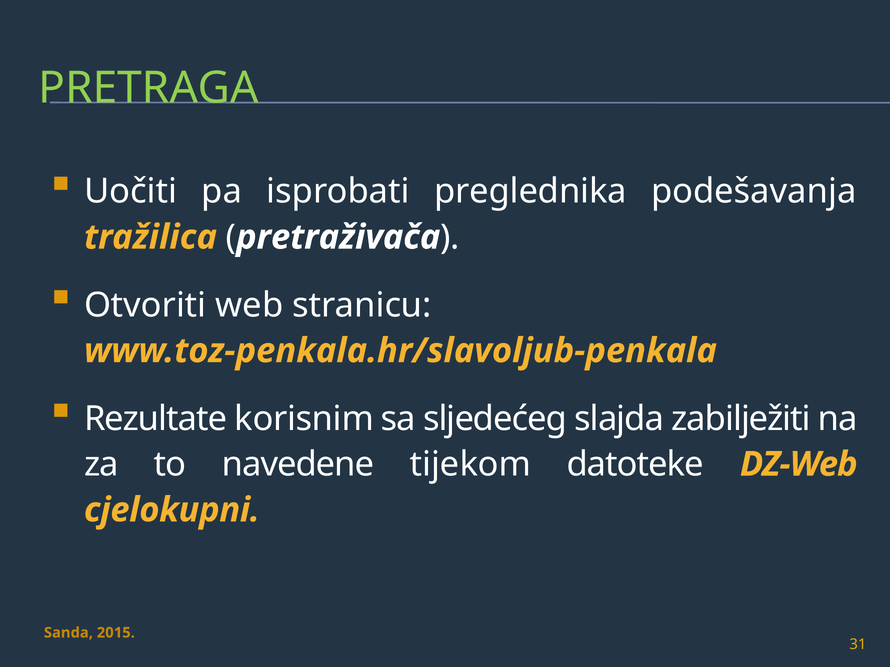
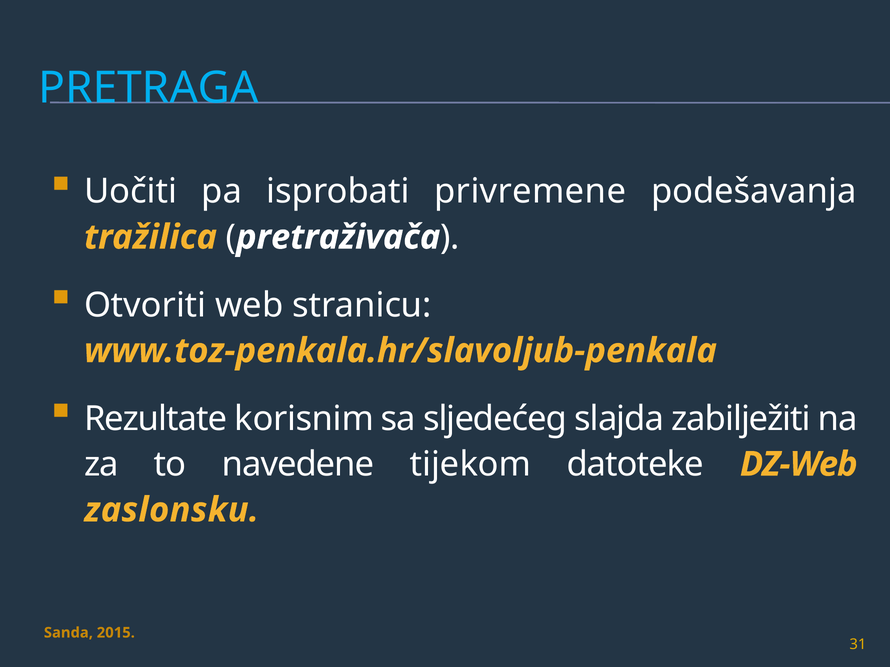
PRETRAGA colour: light green -> light blue (148, 88)
preglednika: preglednika -> privremene (530, 192)
cjelokupni: cjelokupni -> zaslonsku (172, 510)
